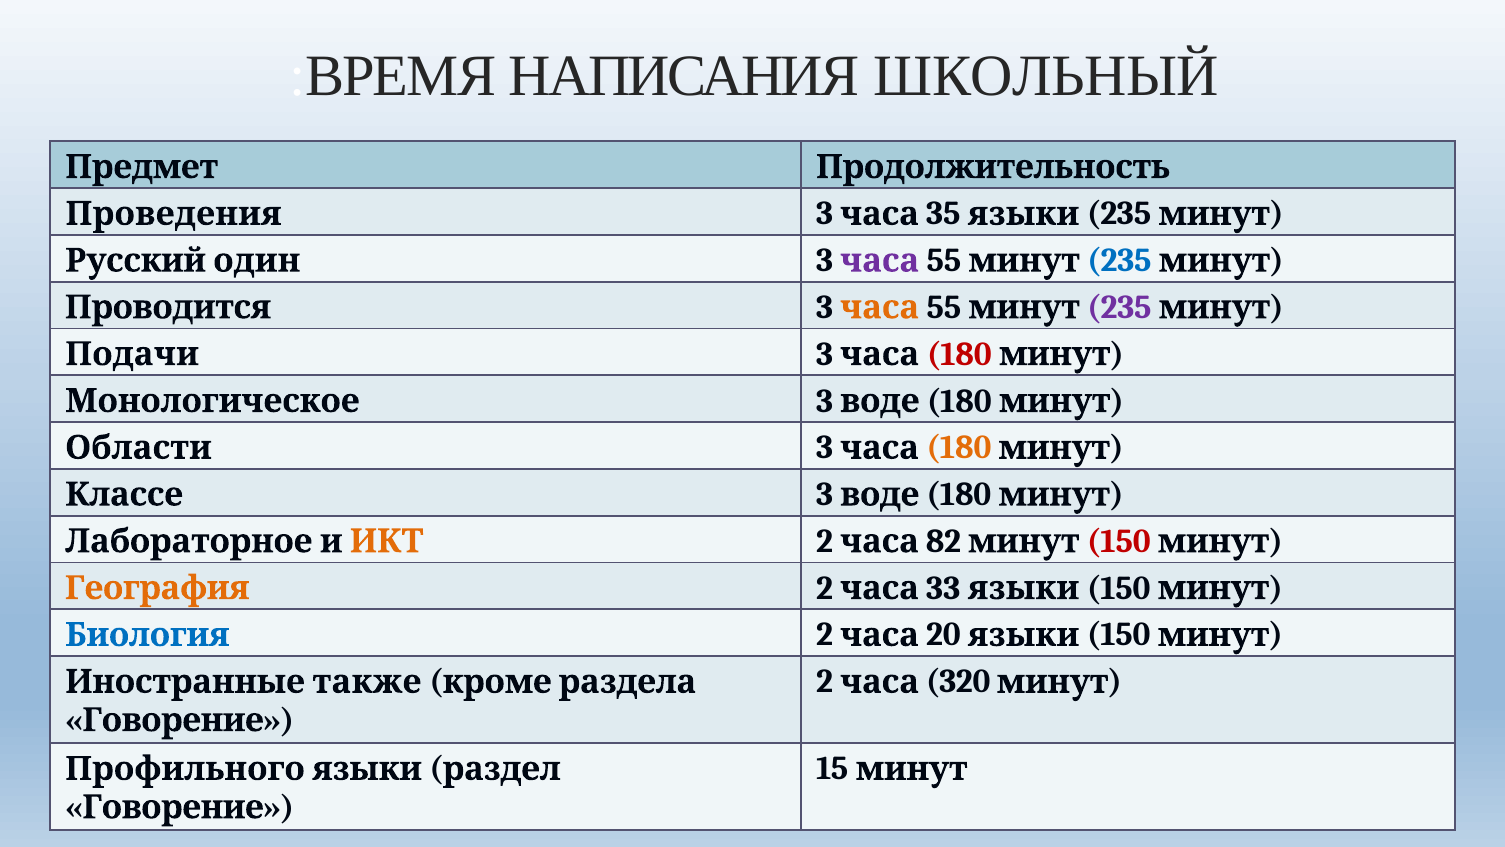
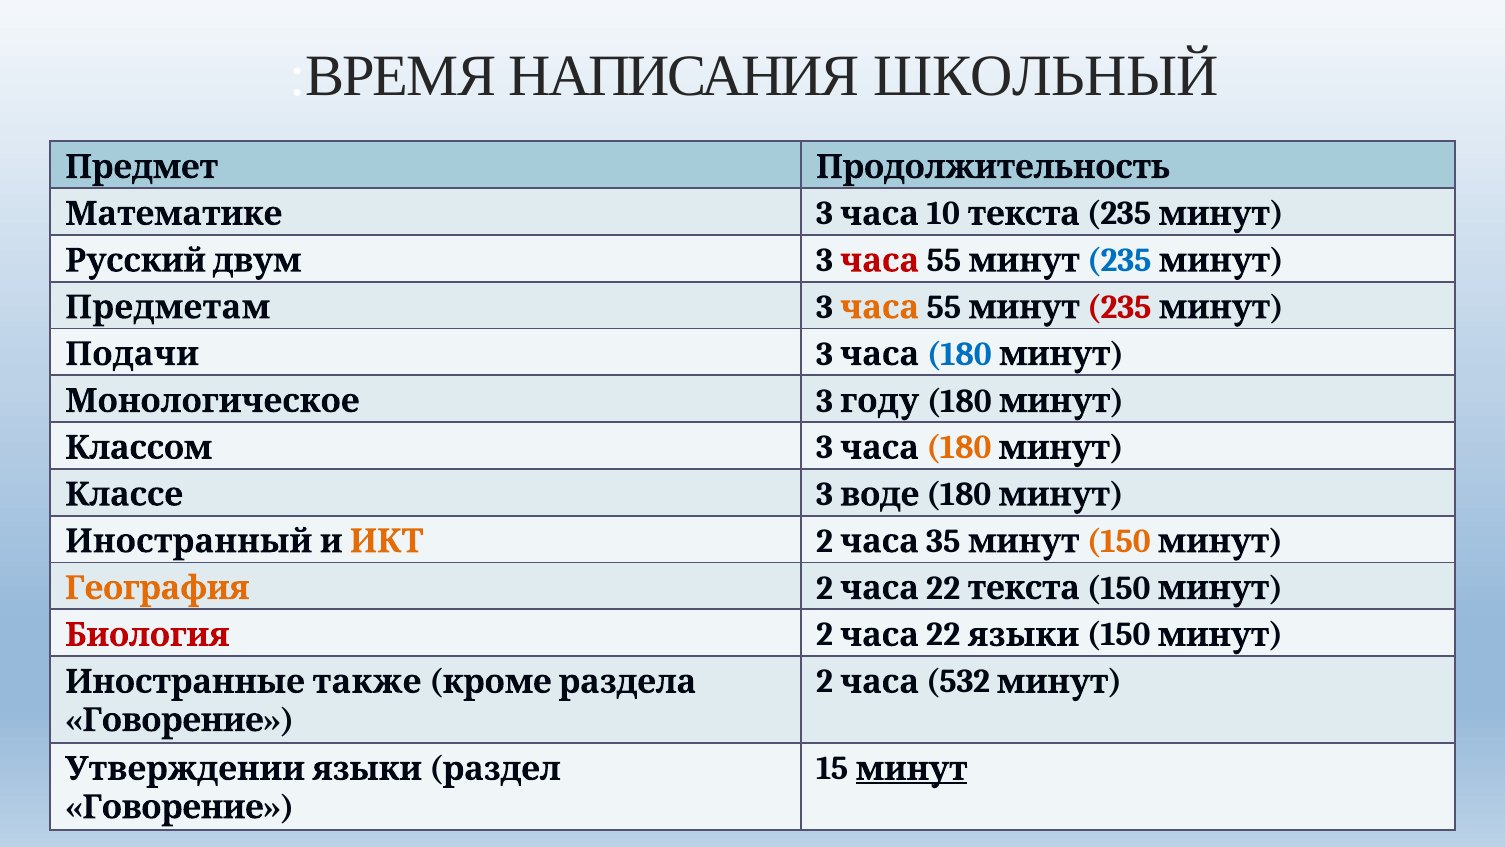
Проведения: Проведения -> Математике (174, 214)
35: 35 -> 10 (943, 214)
языки: языки -> текста (1024, 214)
один: один -> двум (257, 260)
часа colour: purple -> red (880, 260)
Проводится: Проводится -> Предметам (168, 307)
235 colour: purple -> red (1119, 307)
180 colour: red -> blue (959, 354)
воде: воде -> году (880, 401)
Области: Области -> Классом (139, 448)
Лабораторное: Лабораторное -> Иностранный (189, 541)
82: 82 -> 35 (943, 541)
150 colour: red -> orange (1119, 541)
33: 33 -> 22 (943, 588)
языки: языки -> текста (1024, 588)
Биология colour: blue -> red (147, 635)
20: 20 -> 22 (943, 635)
320: 320 -> 532 (958, 681)
минут underline: none -> present (912, 768)
Профильного: Профильного -> Утверждении (185, 768)
